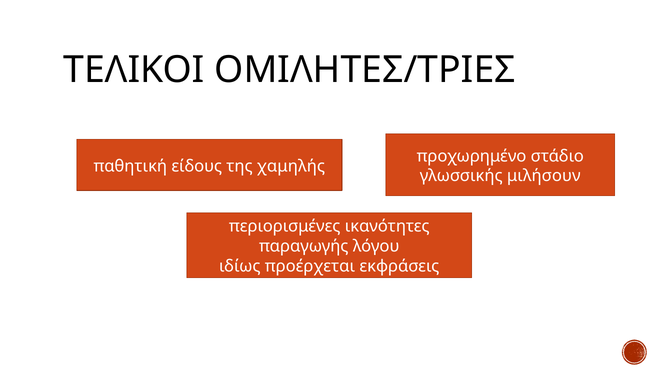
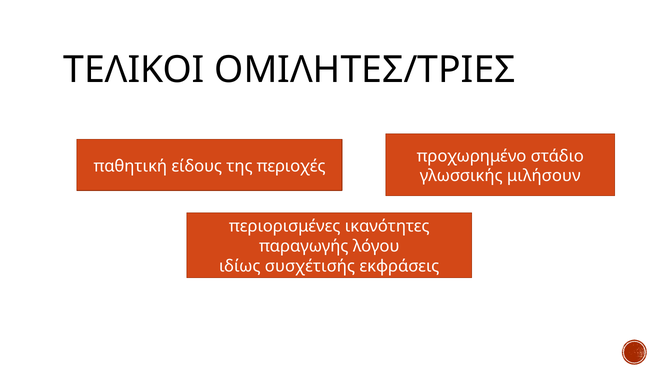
χαμηλής: χαμηλής -> περιοχές (291, 166)
προέρχεται: προέρχεται -> συσχέτισής (310, 266)
